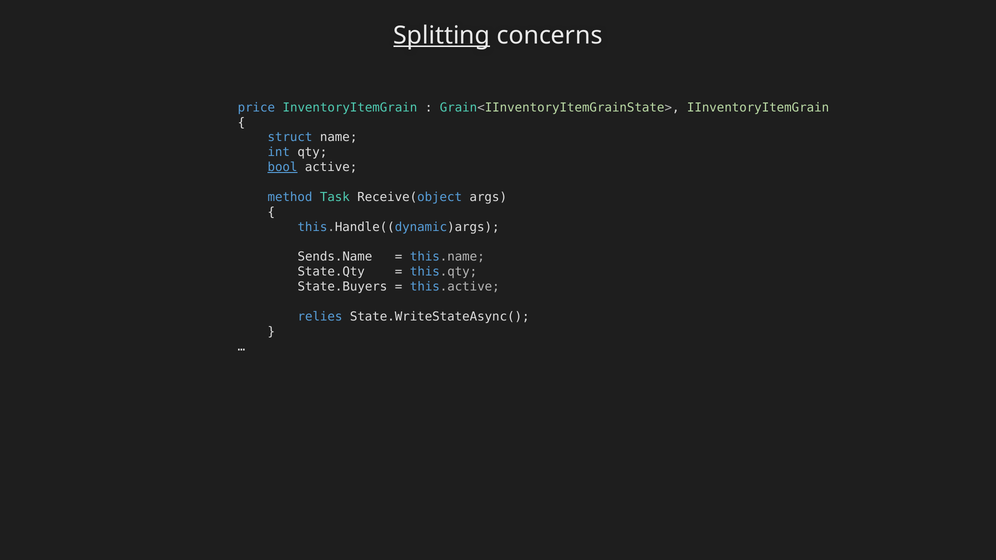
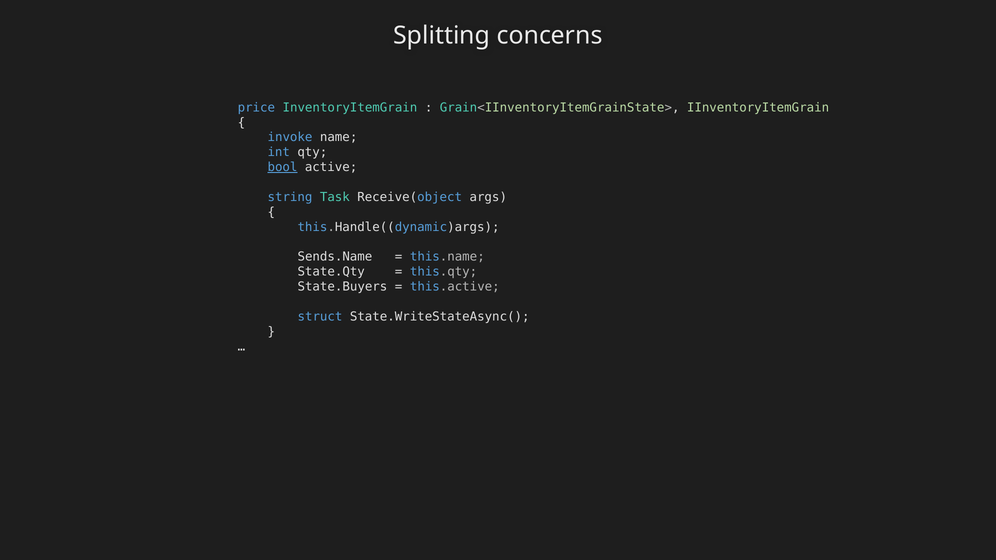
Splitting underline: present -> none (442, 36)
struct: struct -> invoke (290, 137)
method: method -> string (290, 197)
relies: relies -> struct (320, 317)
